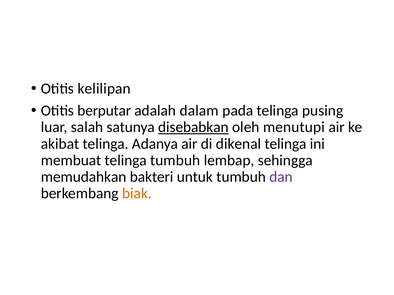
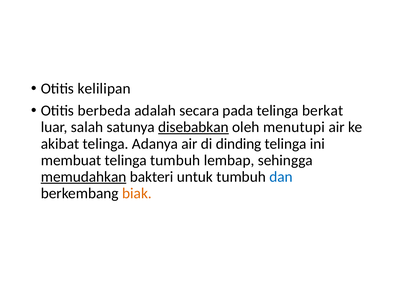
berputar: berputar -> berbeda (104, 111)
dalam: dalam -> secara (199, 111)
pusing: pusing -> berkat (323, 111)
dikenal: dikenal -> dinding (239, 144)
memudahkan underline: none -> present (84, 177)
dan colour: purple -> blue (281, 177)
